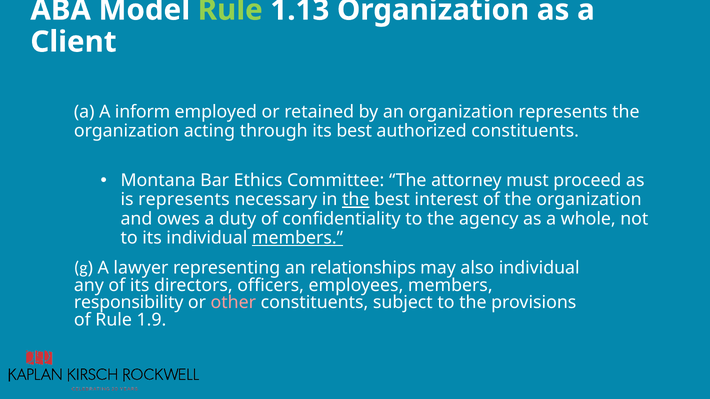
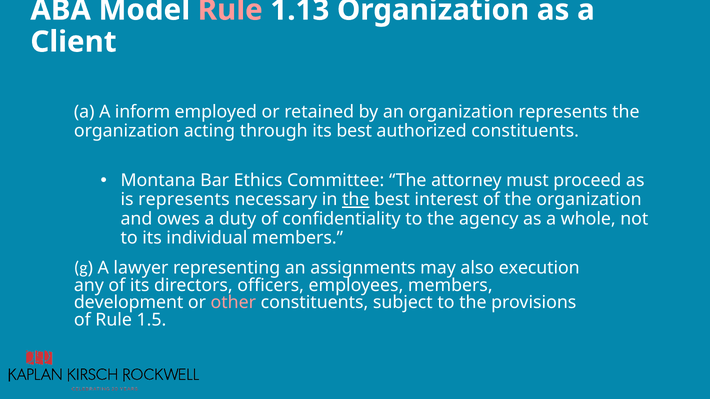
Rule colour: light green -> pink (230, 10)
members underline: present -> none (298, 238)
relationships: relationships -> assignments (363, 268)
also individual: individual -> execution (539, 268)
responsibility: responsibility -> development (129, 303)
1.9: 1.9 -> 1.5 (151, 320)
